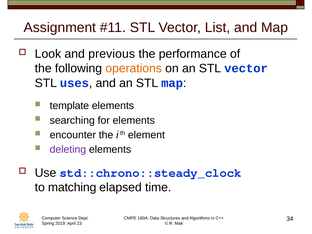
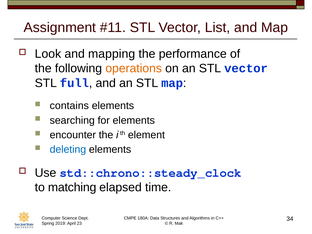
previous: previous -> mapping (112, 54)
uses: uses -> full (74, 83)
template: template -> contains (69, 106)
deleting colour: purple -> blue (68, 149)
